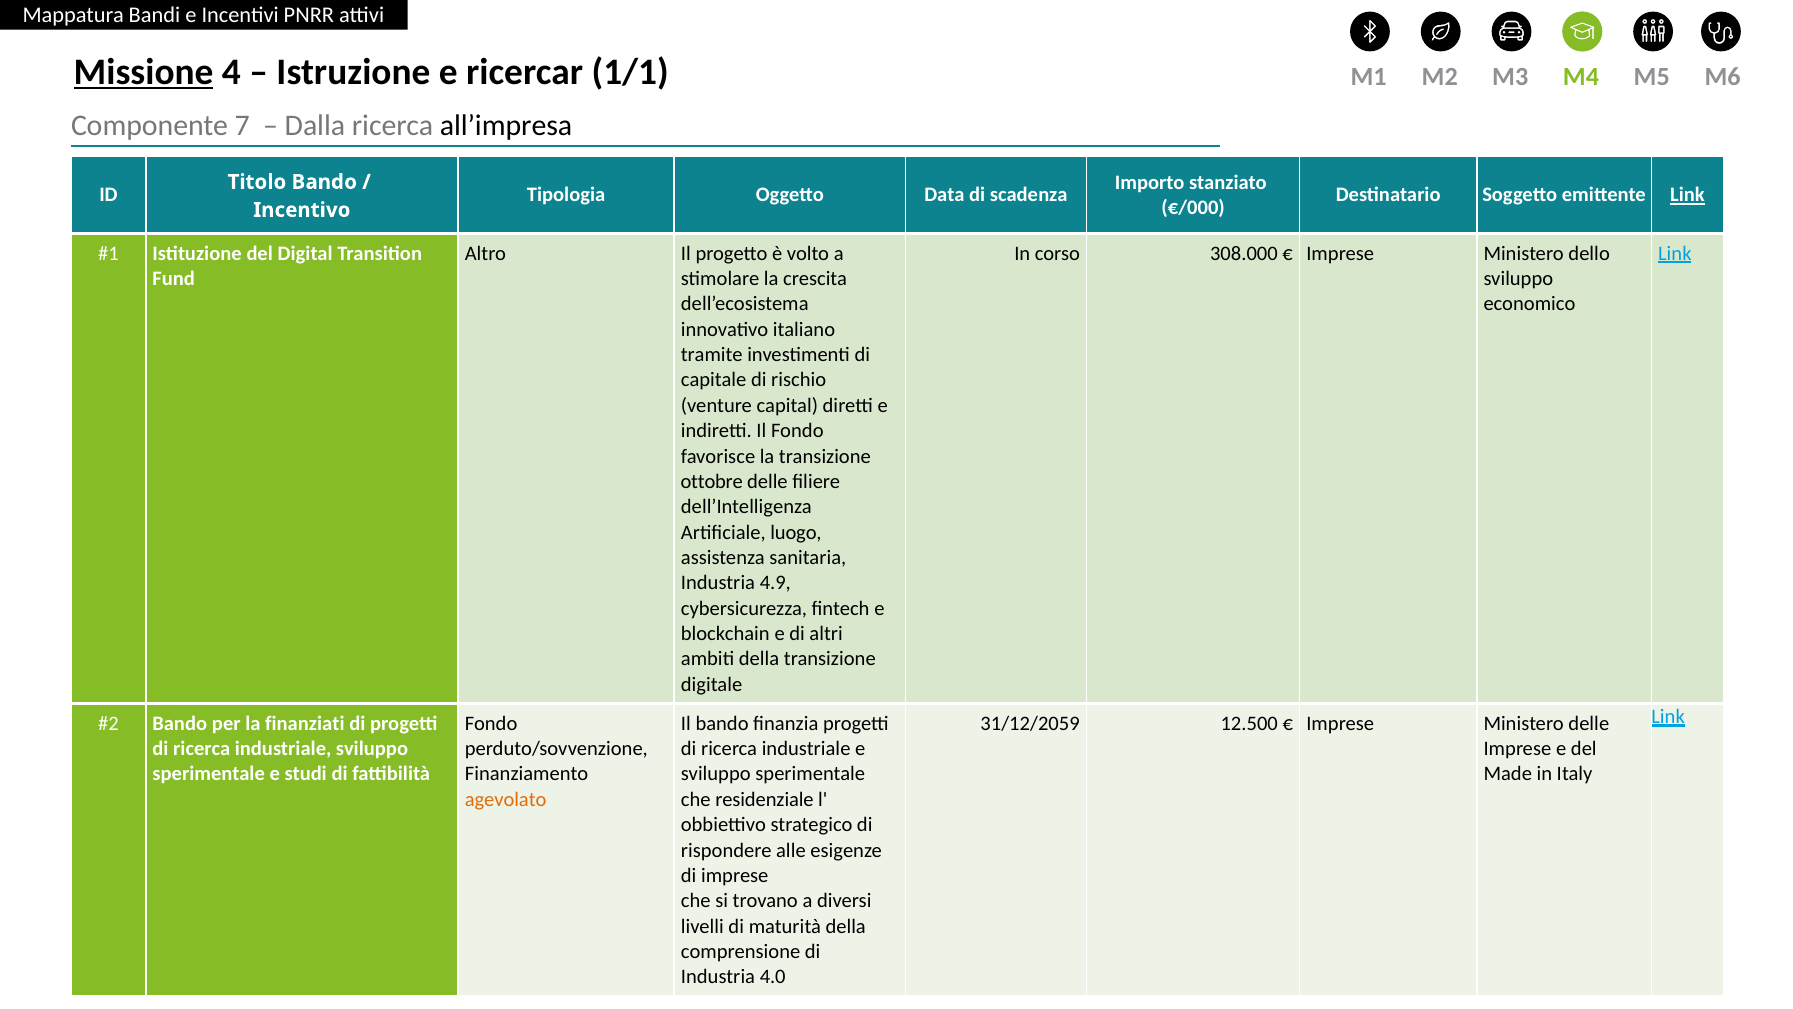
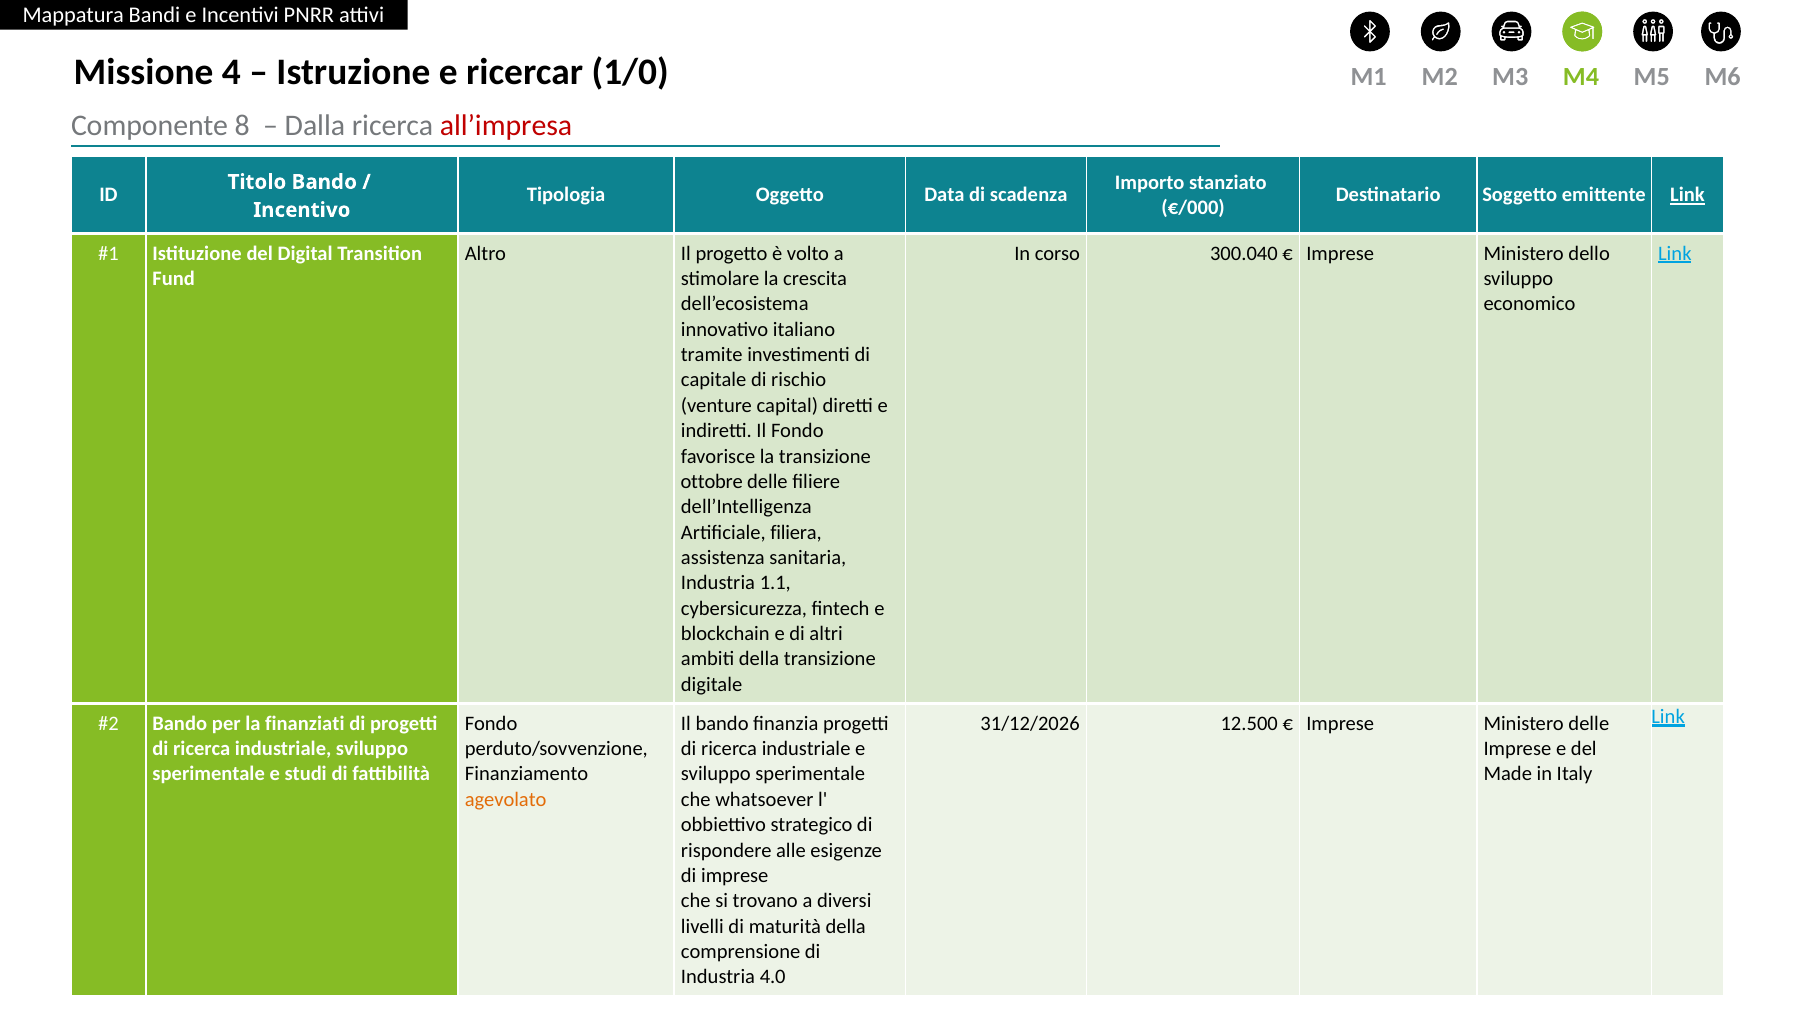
Missione underline: present -> none (144, 72)
1/1: 1/1 -> 1/0 (630, 72)
7: 7 -> 8 (242, 125)
all’impresa colour: black -> red (506, 125)
308.000: 308.000 -> 300.040 (1244, 253)
luogo: luogo -> filiera (796, 532)
4.9: 4.9 -> 1.1 (775, 583)
31/12/2059: 31/12/2059 -> 31/12/2026 (1030, 723)
residenziale: residenziale -> whatsoever (764, 799)
